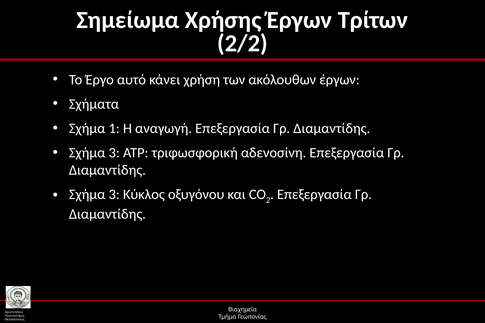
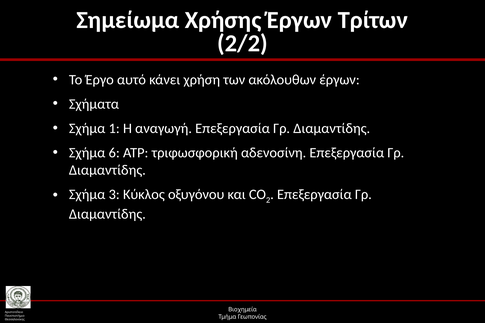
3: 3 -> 6 (114, 153)
